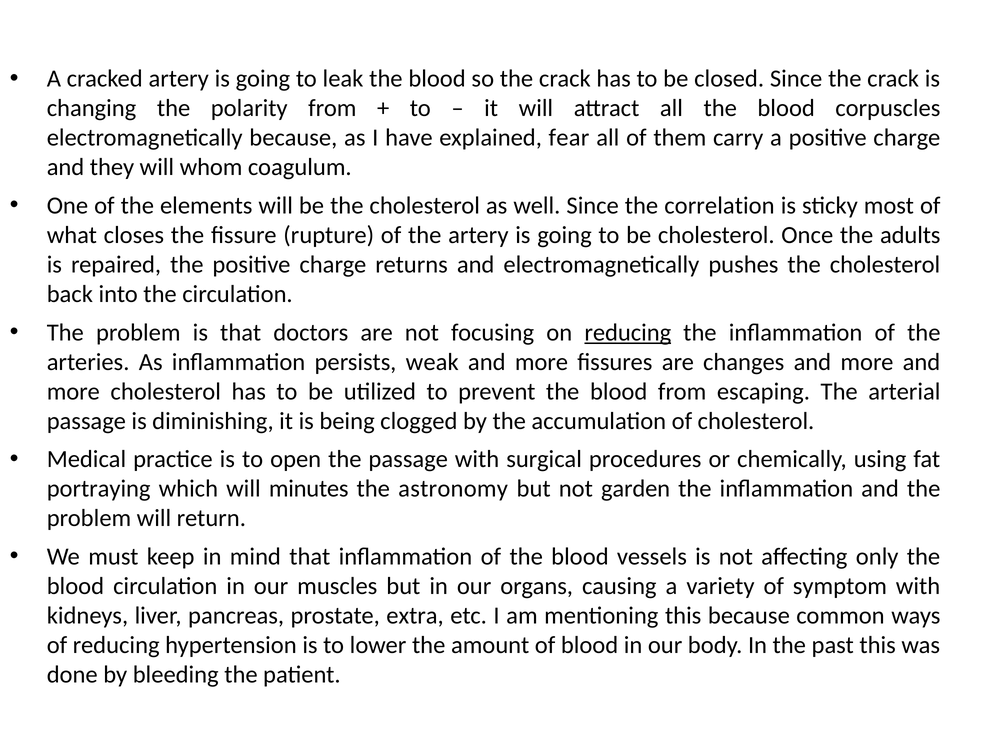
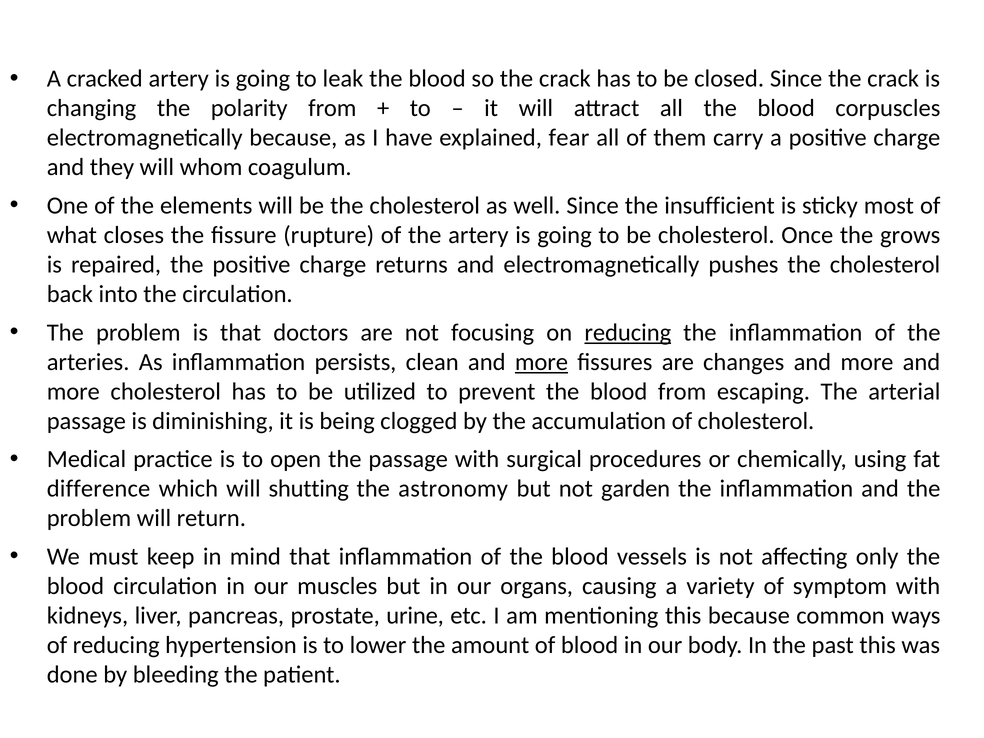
correlation: correlation -> insufficient (720, 206)
adults: adults -> grows (910, 235)
weak: weak -> clean (432, 362)
more underline: none -> present (541, 362)
portraying: portraying -> difference (99, 489)
minutes: minutes -> shutting (309, 489)
extra: extra -> urine (415, 616)
